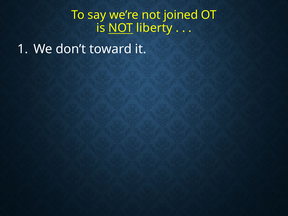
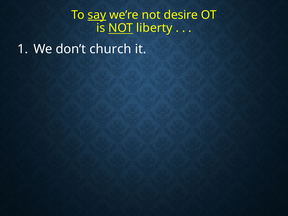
say underline: none -> present (97, 15)
joined: joined -> desire (181, 15)
toward: toward -> church (110, 49)
